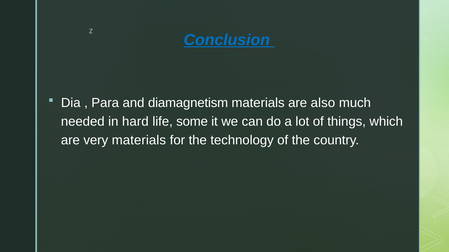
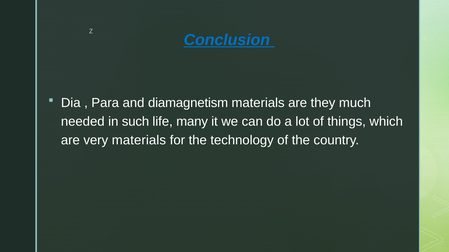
also: also -> they (323, 103)
hard: hard -> such (135, 122)
some: some -> many (192, 122)
